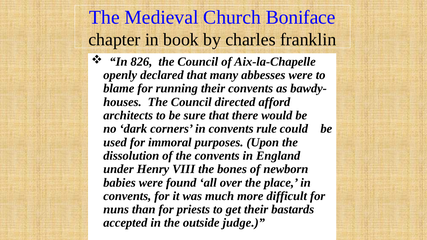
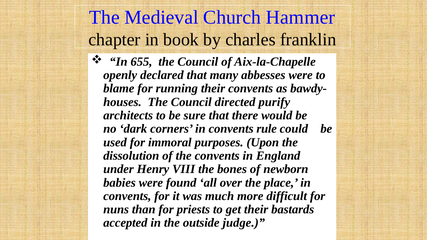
Boniface: Boniface -> Hammer (300, 17)
826: 826 -> 655 (141, 62)
afford: afford -> purify (274, 102)
